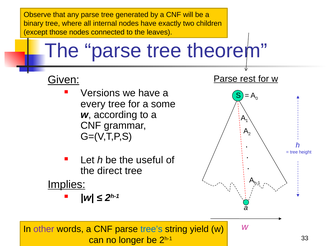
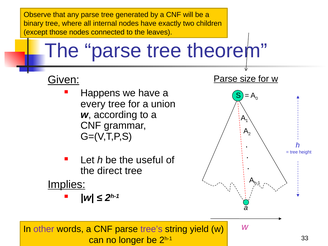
rest: rest -> size (248, 79)
Versions: Versions -> Happens (100, 93)
some: some -> union (163, 104)
tree’s colour: blue -> purple (151, 229)
